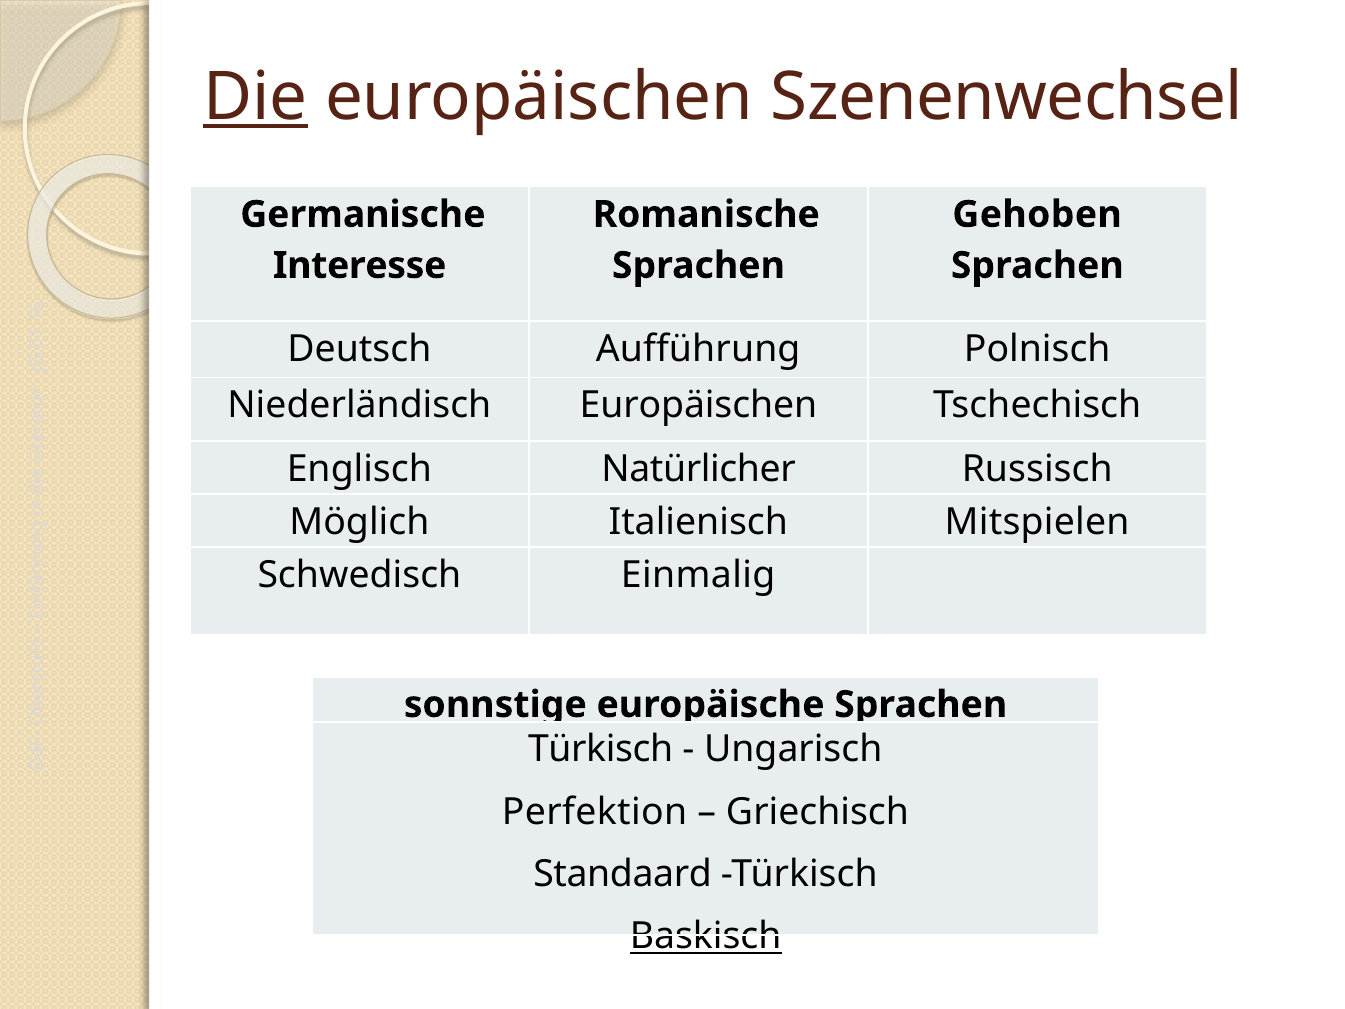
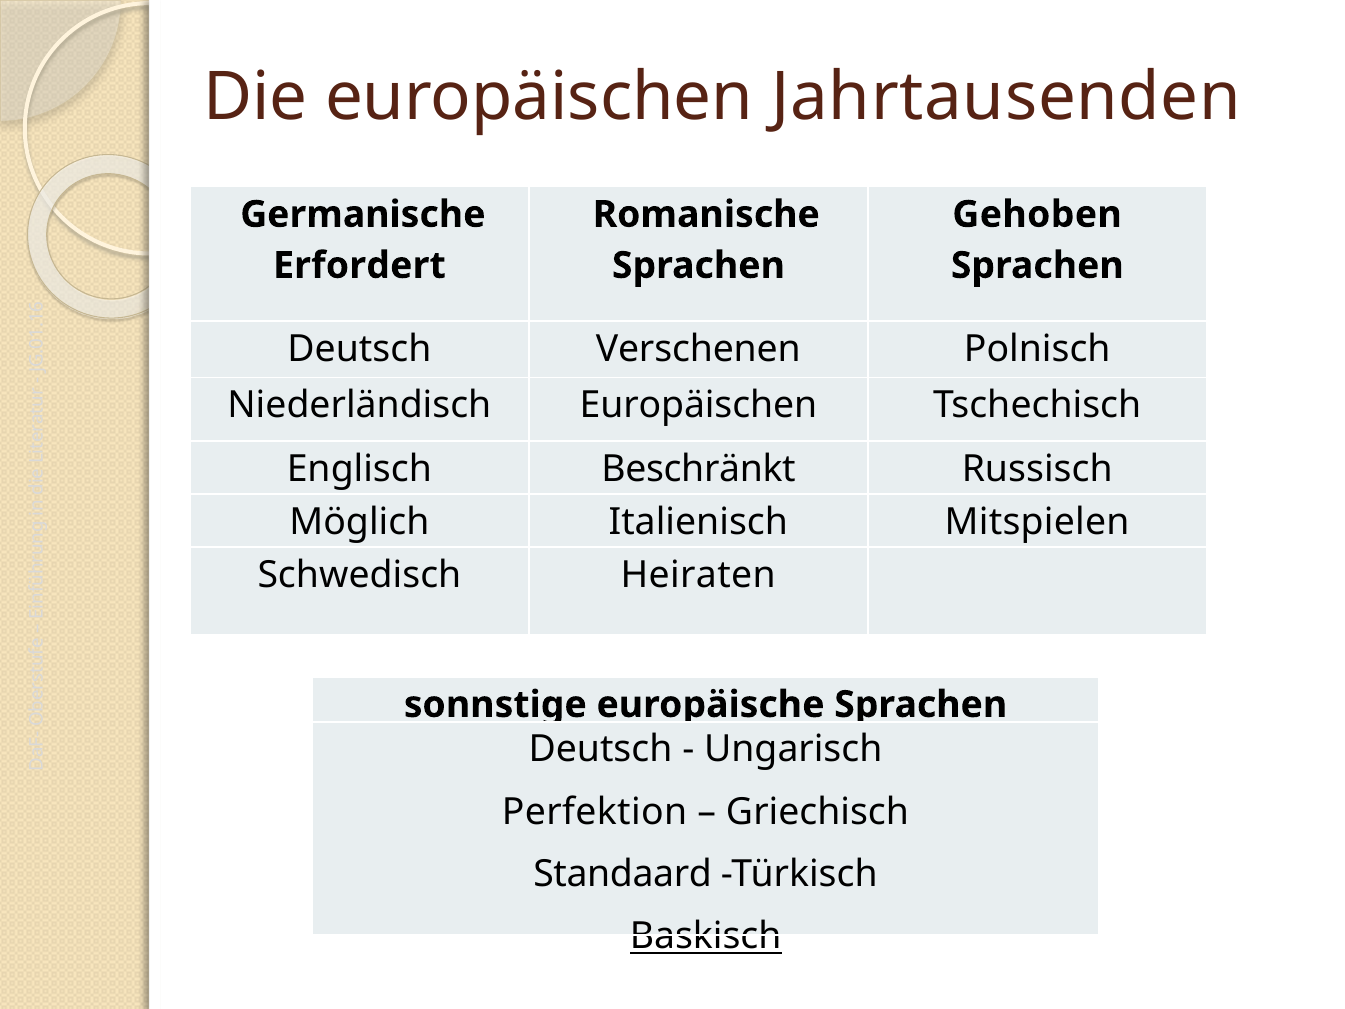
Die underline: present -> none (255, 97)
Szenenwechsel: Szenenwechsel -> Jahrtausenden (1006, 97)
Interesse: Interesse -> Erfordert (359, 266)
Aufführung: Aufführung -> Verschenen (698, 349)
Natürlicher: Natürlicher -> Beschränkt (699, 469)
Einmalig: Einmalig -> Heiraten (698, 575)
Türkisch: Türkisch -> Deutsch (600, 749)
